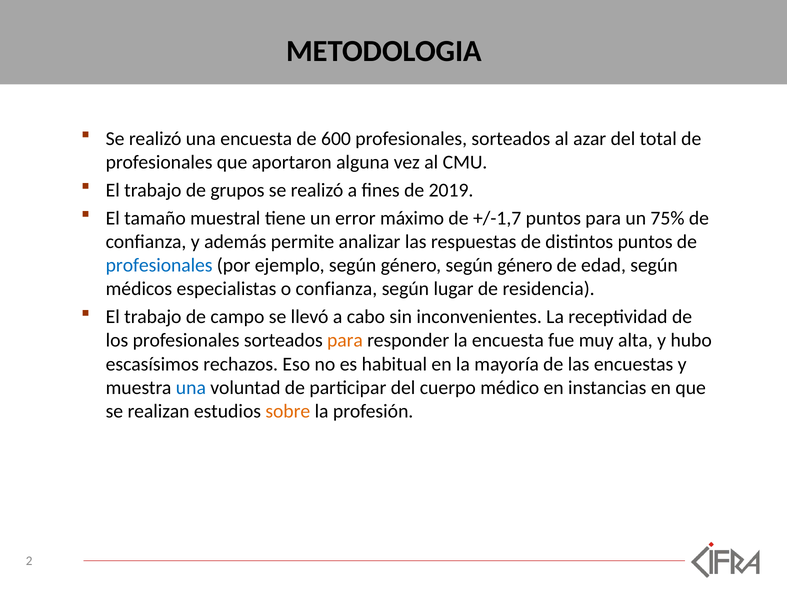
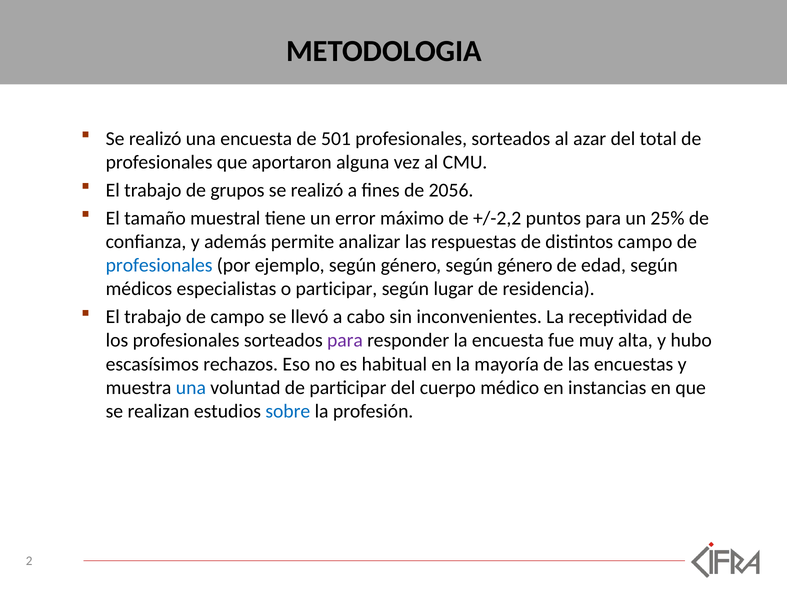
600: 600 -> 501 (336, 139)
2019: 2019 -> 2056 (451, 190)
+/-1,7: +/-1,7 -> +/-2,2 (497, 218)
75%: 75% -> 25% (667, 218)
distintos puntos: puntos -> campo (645, 242)
o confianza: confianza -> participar (336, 289)
para colour: orange -> purple (345, 341)
sobre colour: orange -> blue (288, 411)
